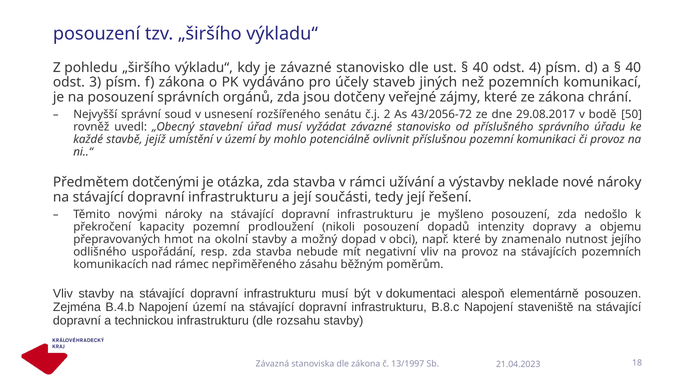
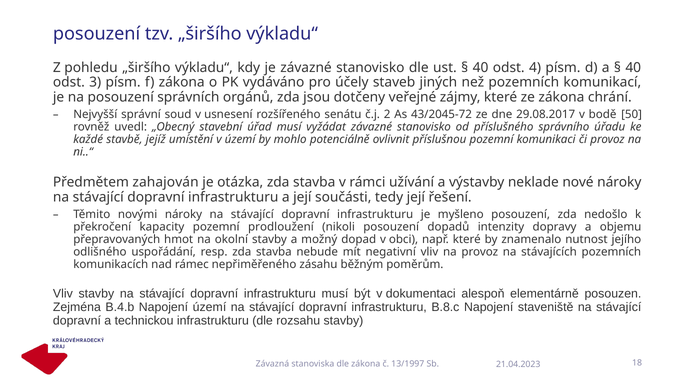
43/2056-72: 43/2056-72 -> 43/2045-72 (441, 114)
dotčenými: dotčenými -> zahajován (166, 182)
